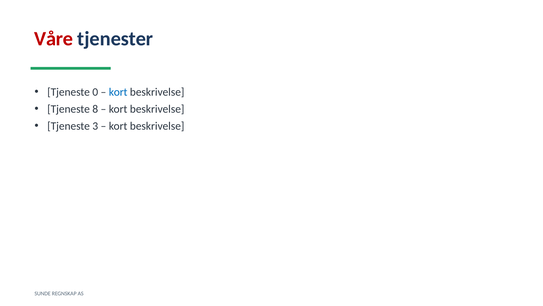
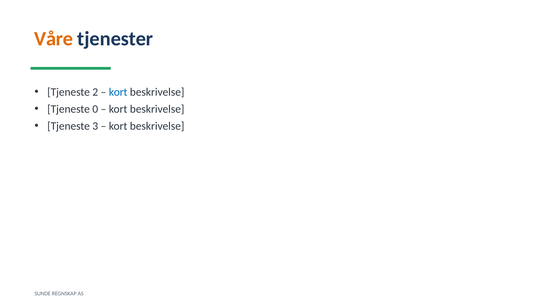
Våre colour: red -> orange (54, 39)
0: 0 -> 2 (95, 92)
8: 8 -> 0 (95, 109)
